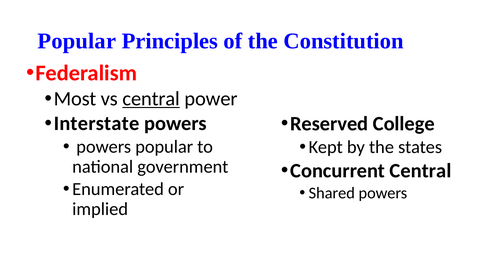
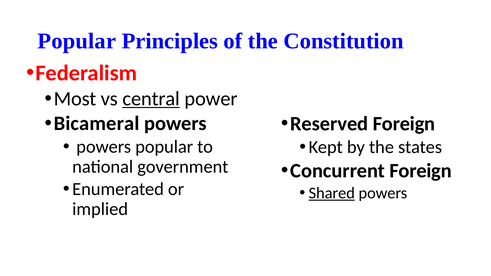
Interstate: Interstate -> Bicameral (97, 123)
Reserved College: College -> Foreign (404, 124)
Concurrent Central: Central -> Foreign (421, 171)
Shared underline: none -> present (332, 193)
